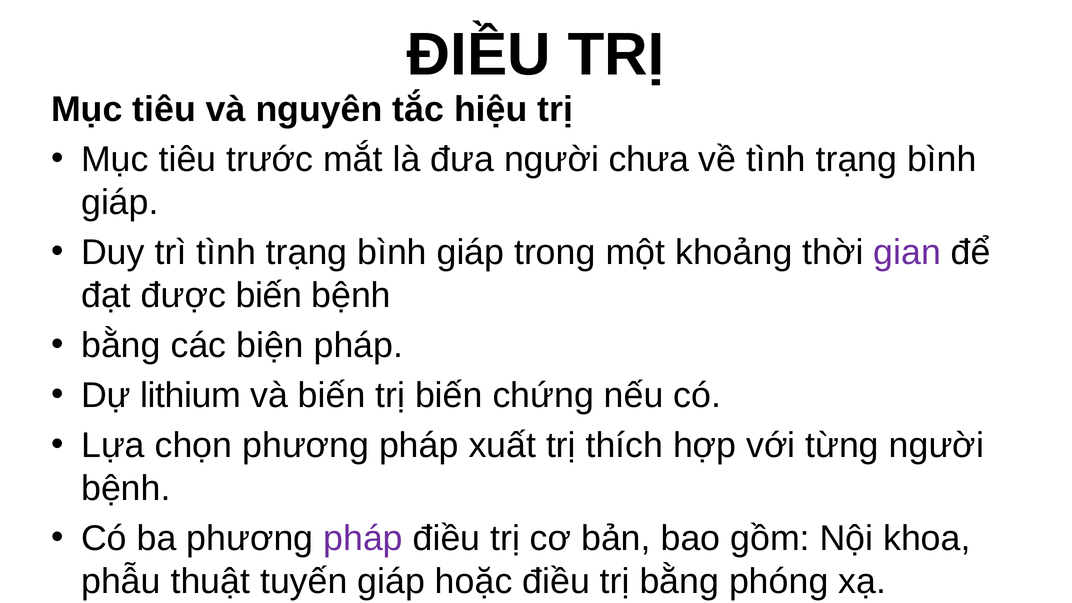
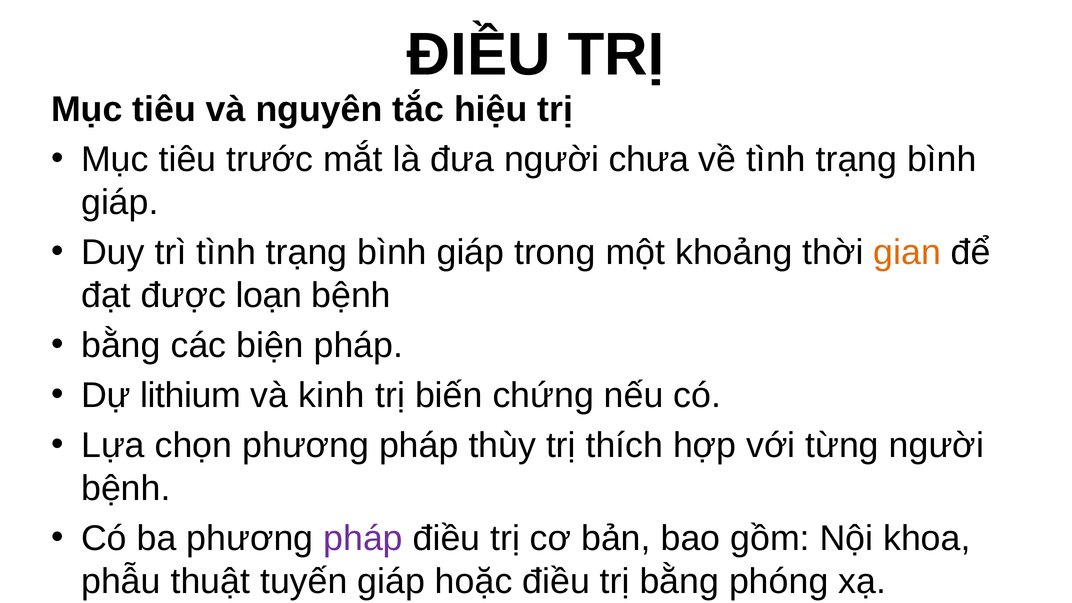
gian colour: purple -> orange (907, 252)
được biến: biến -> loạn (269, 295)
và biến: biến -> kinh (331, 395)
xuất: xuất -> thùy (502, 446)
